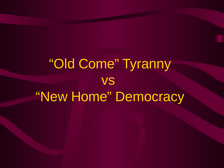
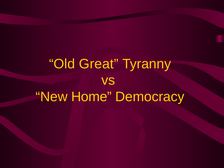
Come: Come -> Great (99, 64)
